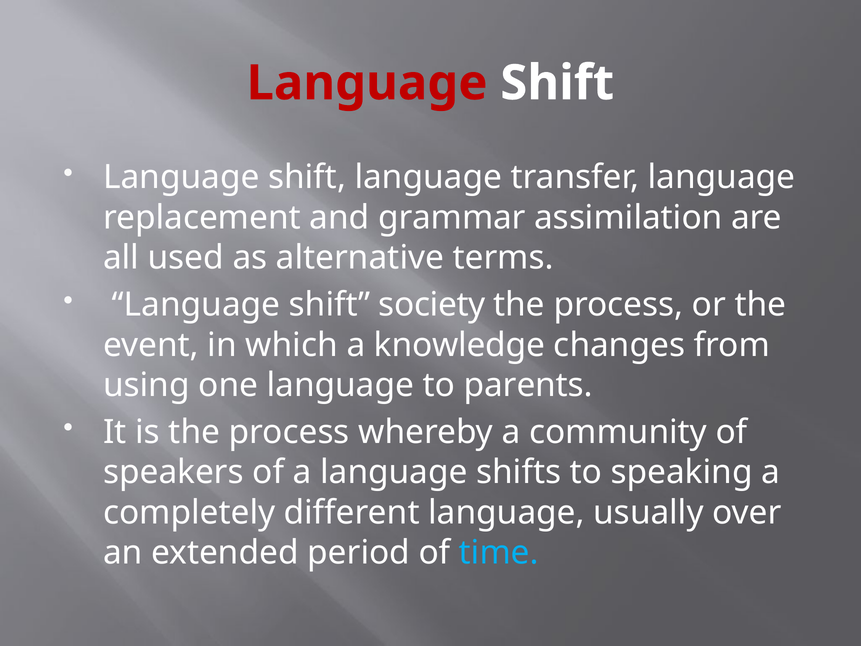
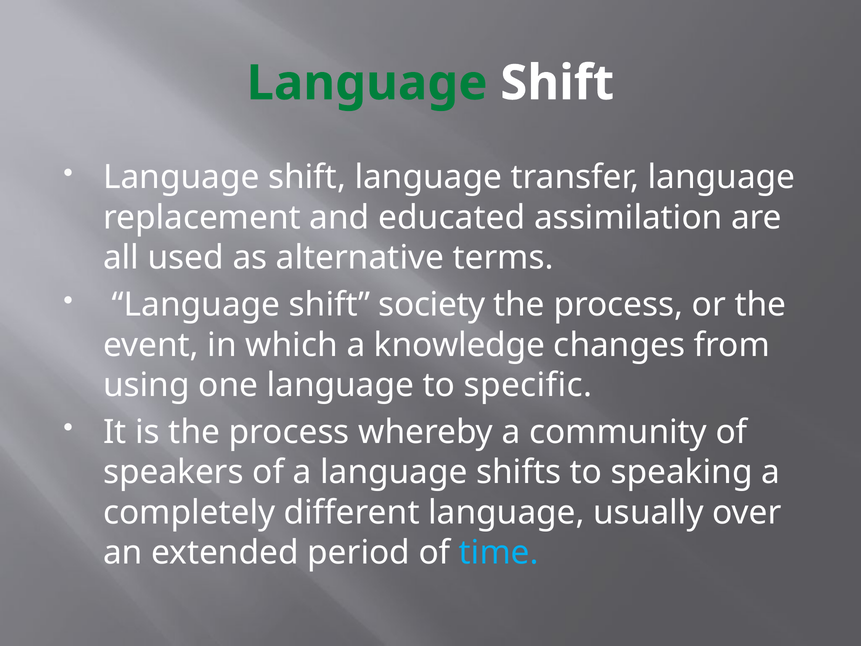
Language colour: red -> green (367, 83)
grammar: grammar -> educated (452, 218)
parents: parents -> specific (528, 385)
